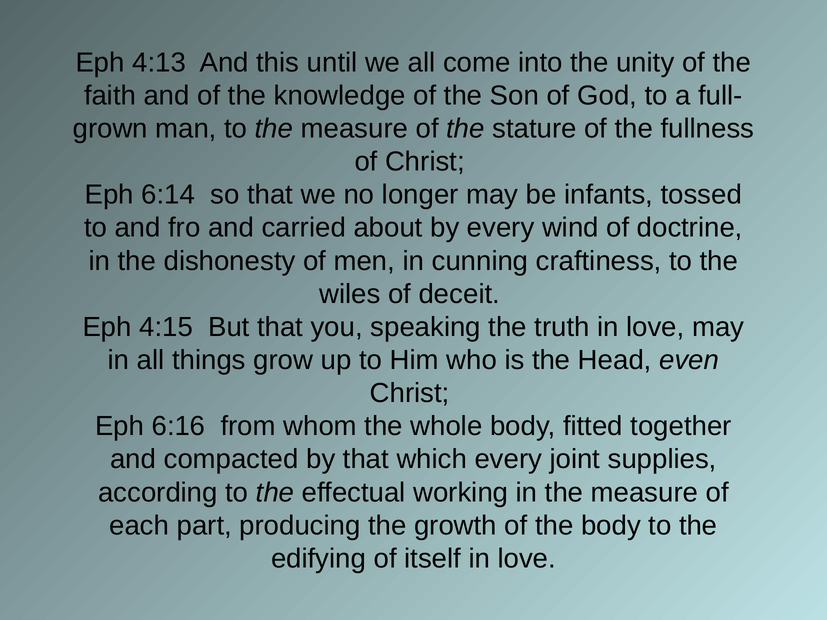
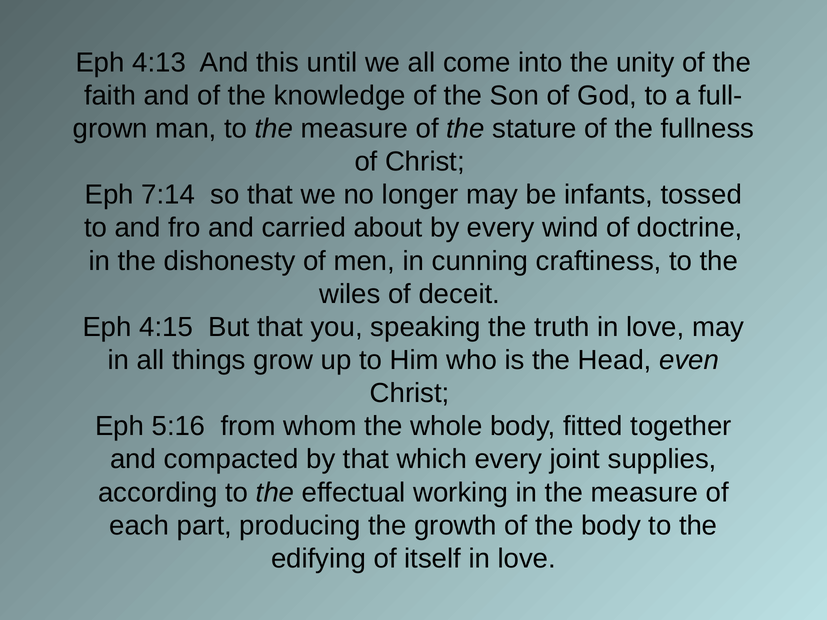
6:14: 6:14 -> 7:14 (168, 195)
6:16: 6:16 -> 5:16 (179, 426)
